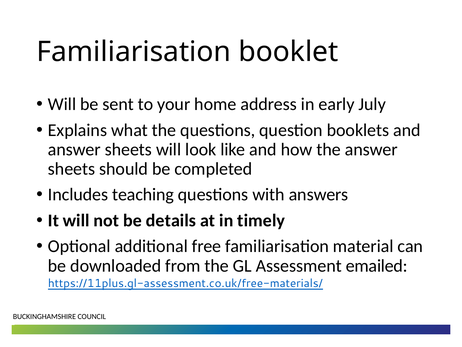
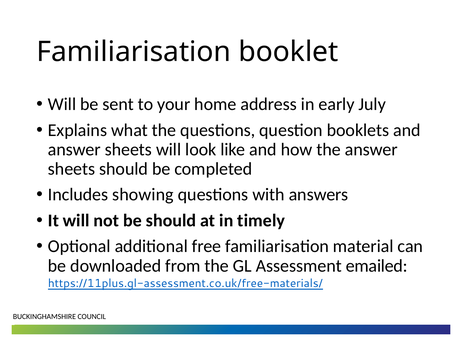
teaching: teaching -> showing (143, 194)
be details: details -> should (171, 220)
